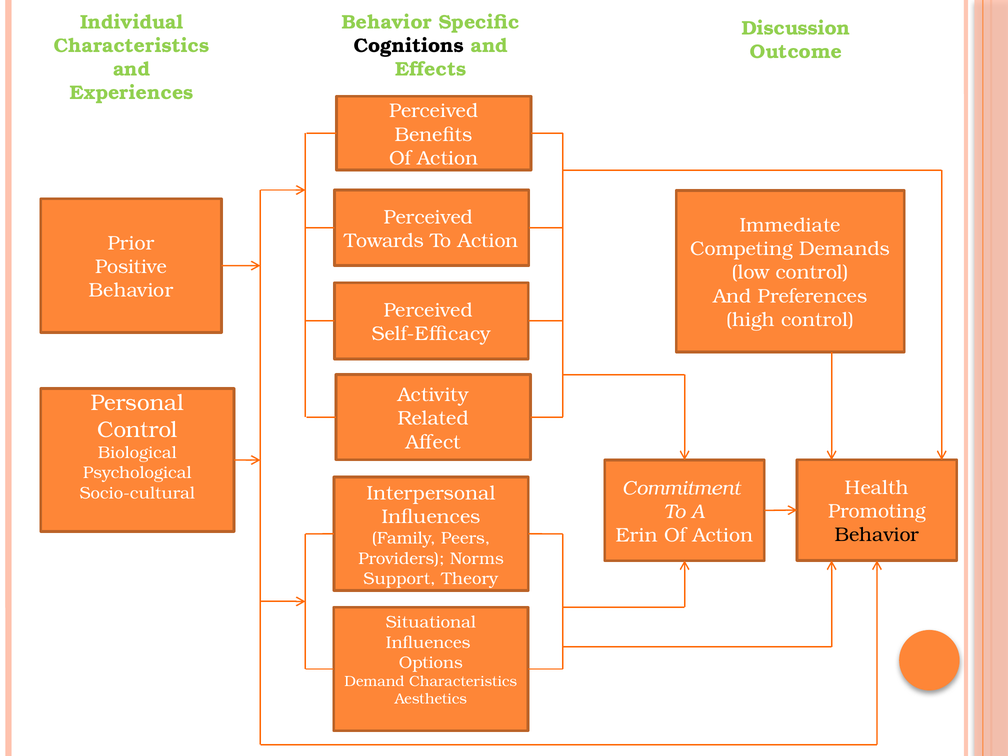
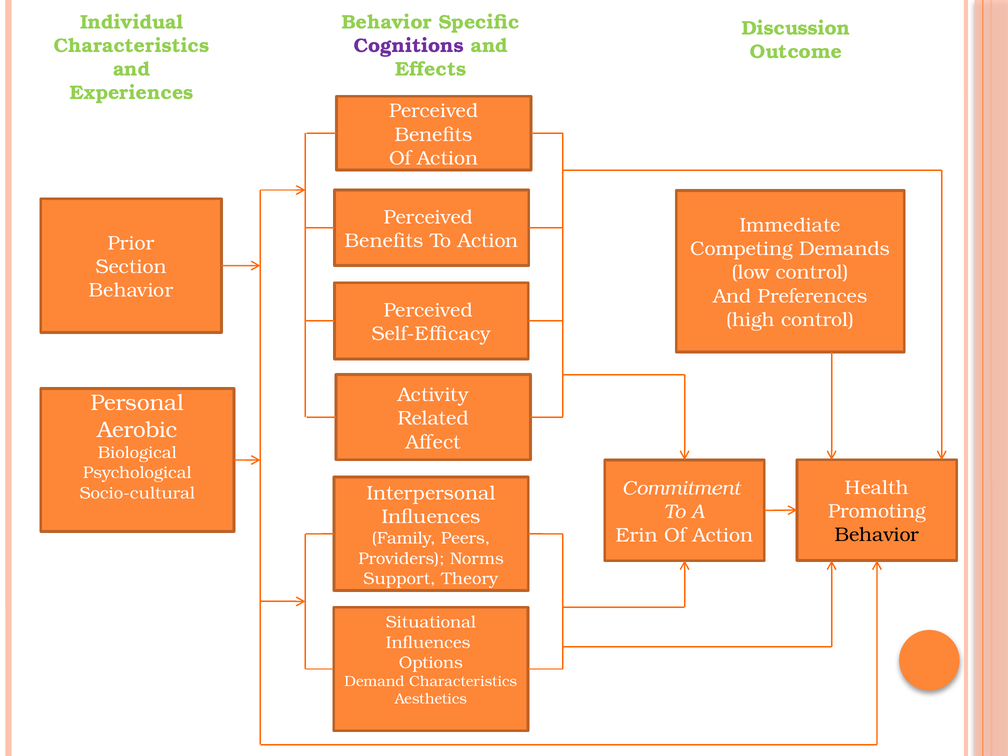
Cognitions colour: black -> purple (409, 46)
Towards: Towards -> Benefits (384, 241)
Positive: Positive -> Section (131, 267)
Control: Control -> Aerobic (137, 430)
